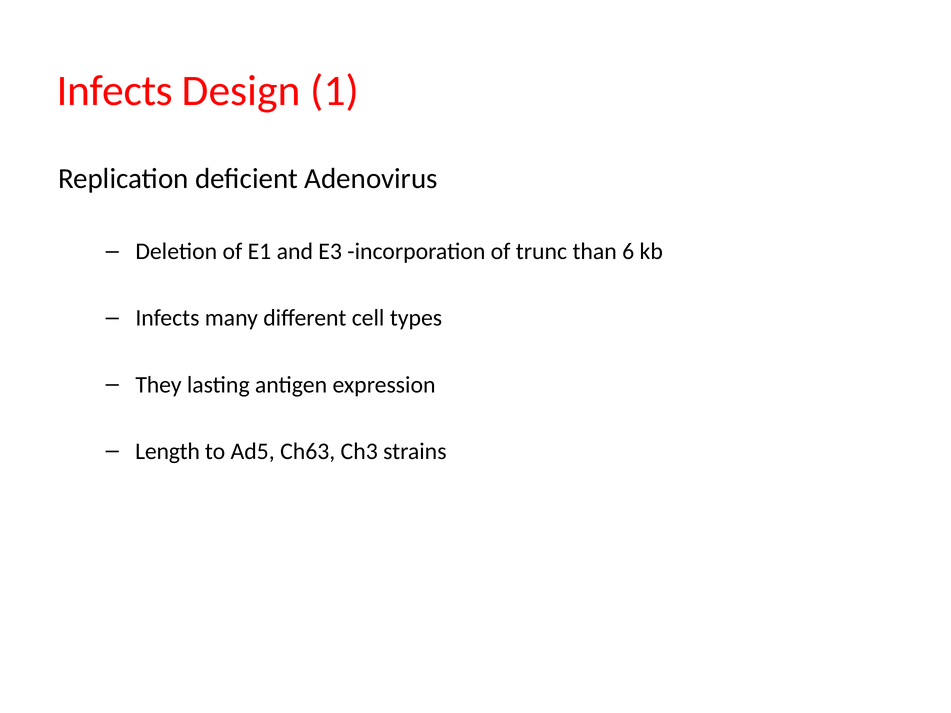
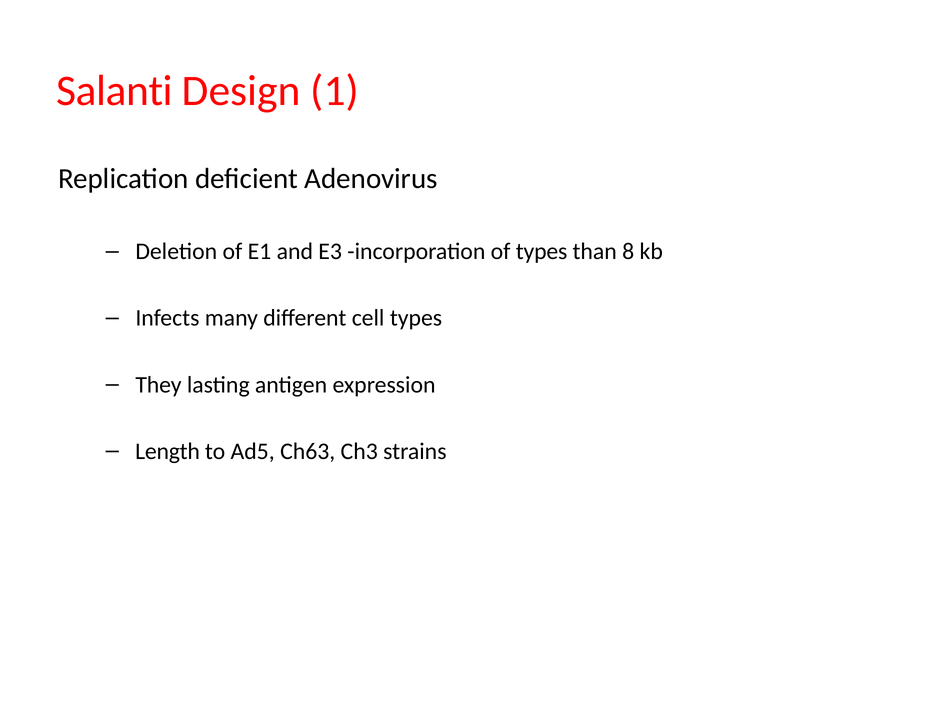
Infects: Infects -> Salanti (115, 91)
of trunc: trunc -> types (542, 252)
6: 6 -> 8 (628, 252)
